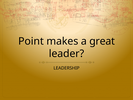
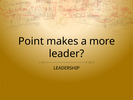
great: great -> more (102, 41)
